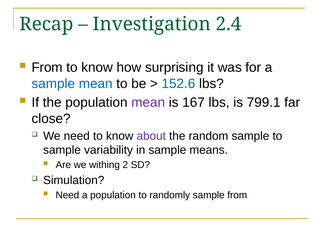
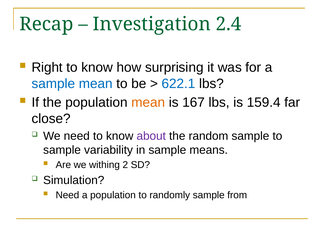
From: From -> Right (47, 67)
152.6: 152.6 -> 622.1 (179, 84)
mean colour: purple -> orange (148, 102)
799.1: 799.1 -> 159.4 (264, 102)
